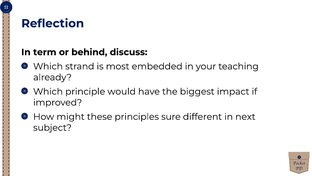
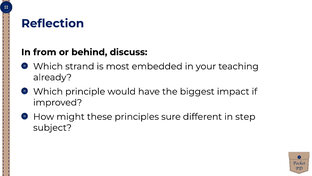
term: term -> from (45, 52)
next: next -> step (245, 116)
